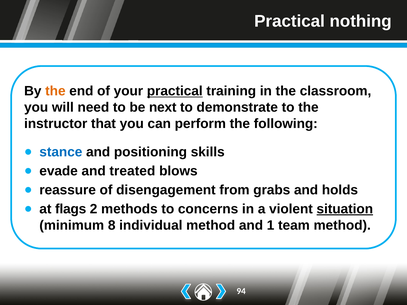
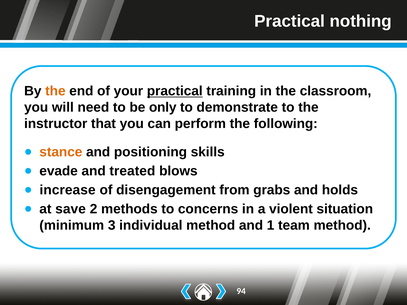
next: next -> only (163, 107)
stance colour: blue -> orange (61, 152)
reassure: reassure -> increase (68, 190)
flags: flags -> save (71, 209)
situation underline: present -> none (345, 209)
8: 8 -> 3 (112, 226)
